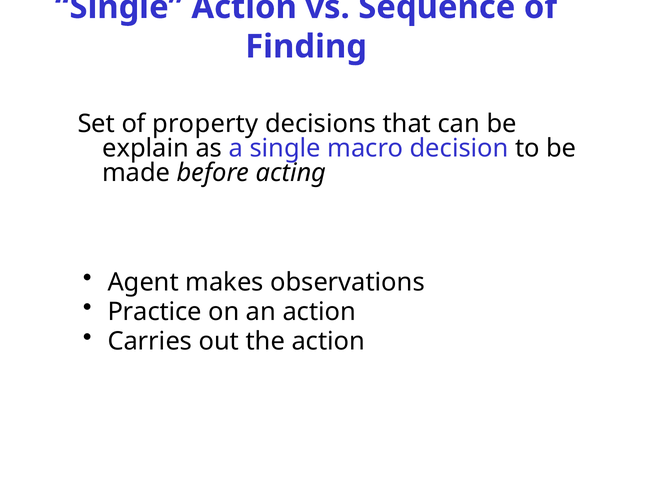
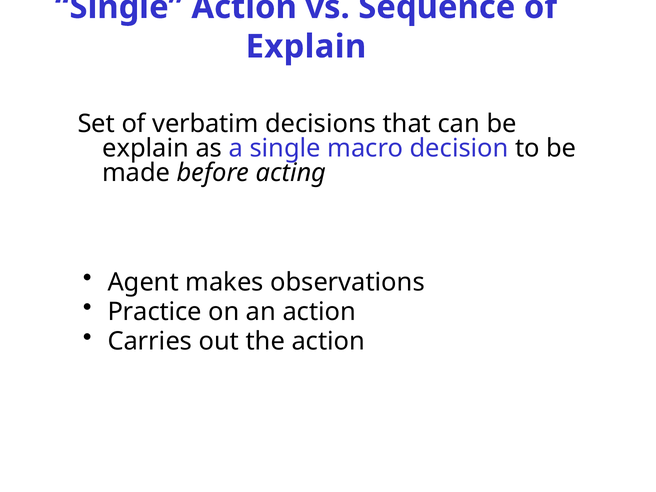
Finding: Finding -> Explain (306, 47)
property: property -> verbatim (206, 124)
